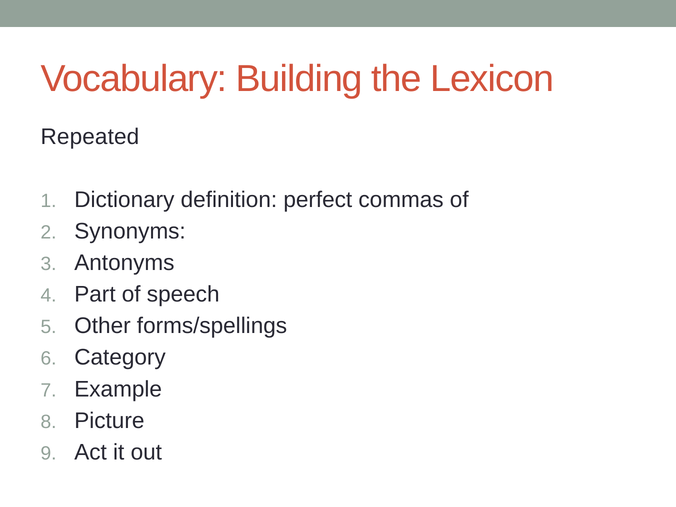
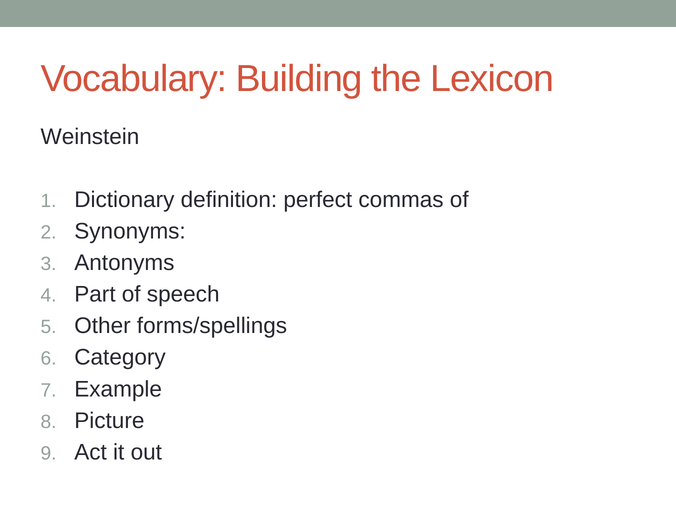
Repeated: Repeated -> Weinstein (90, 137)
